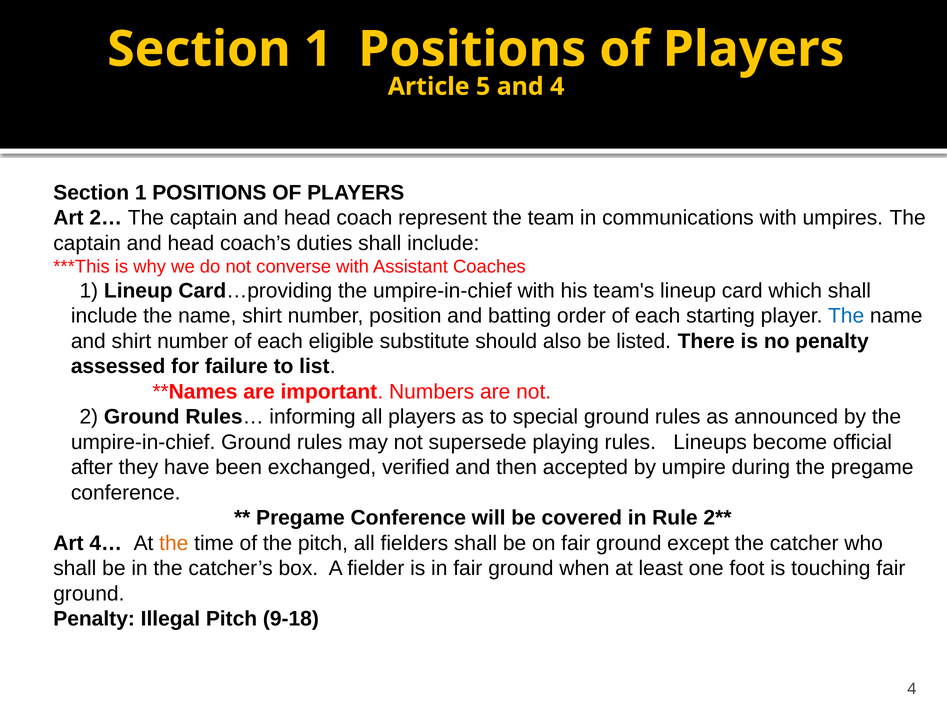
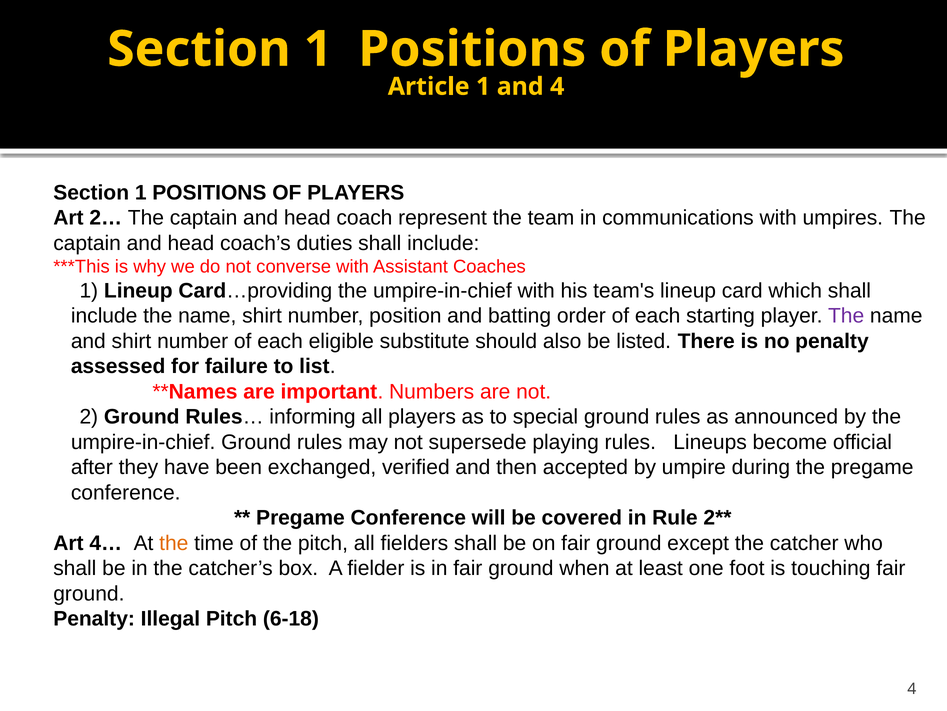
Article 5: 5 -> 1 (483, 86)
The colour: blue -> purple (846, 315)
9-18: 9-18 -> 6-18 (291, 618)
